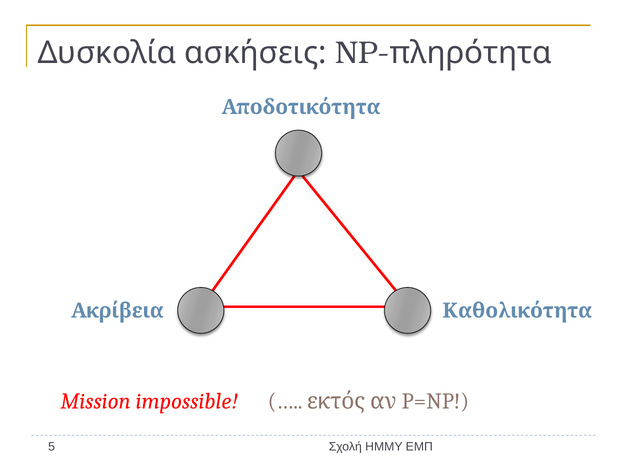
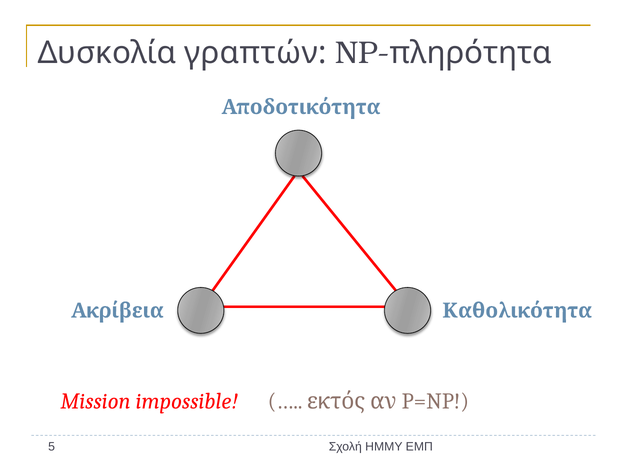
ασκήσεις: ασκήσεις -> γραπτών (255, 53)
